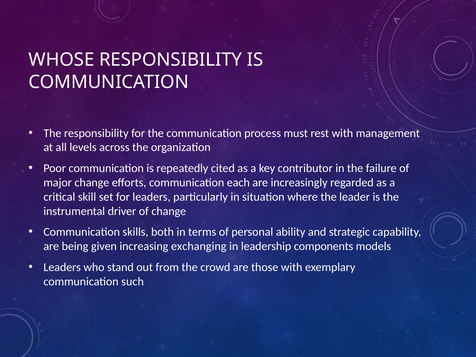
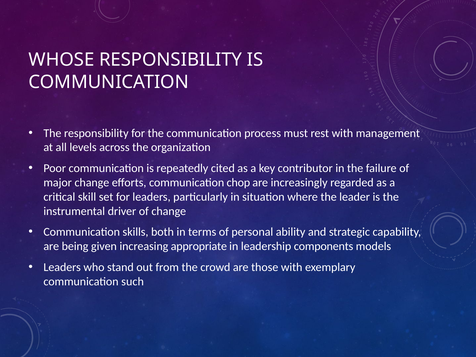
each: each -> chop (238, 183)
exchanging: exchanging -> appropriate (199, 246)
